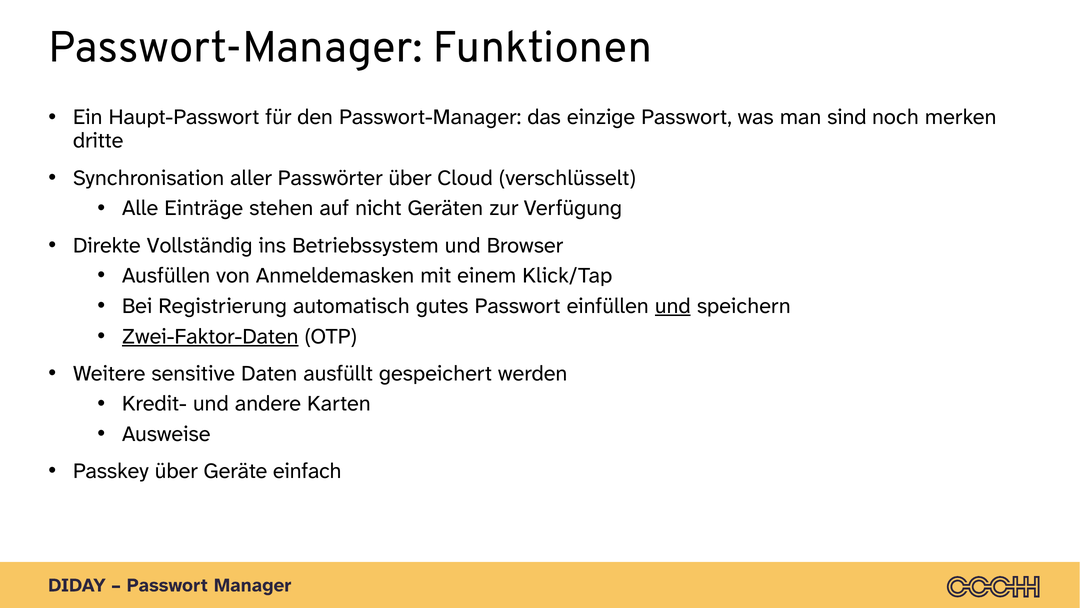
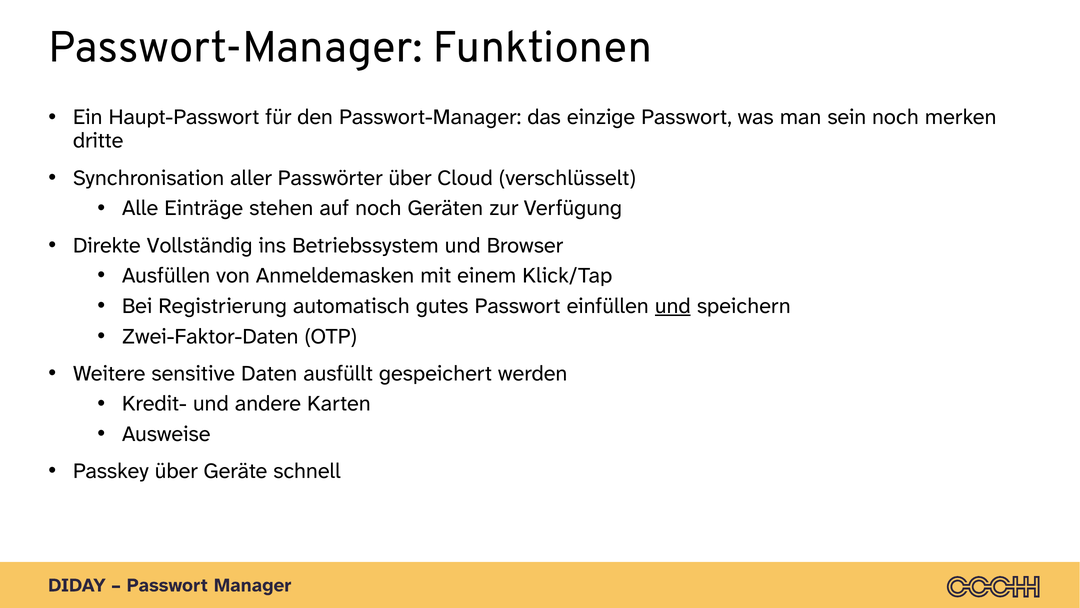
sind: sind -> sein (847, 117)
auf nicht: nicht -> noch (378, 208)
Zwei-Faktor-Daten underline: present -> none (210, 336)
einfach: einfach -> schnell (307, 471)
